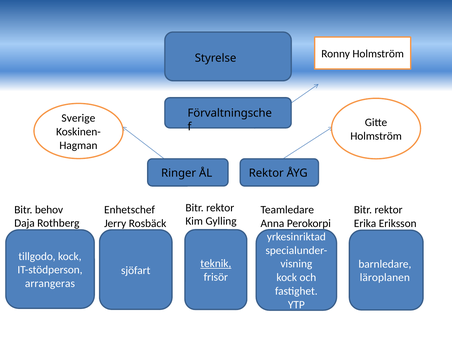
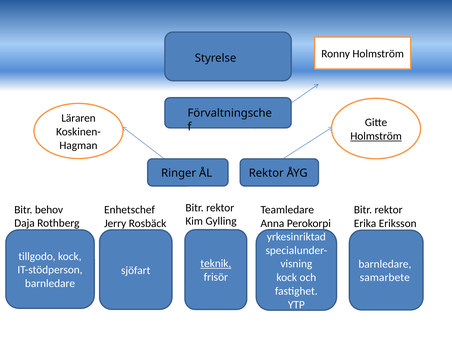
Sverige: Sverige -> Läraren (78, 118)
Holmström underline: none -> present (376, 136)
läroplanen: läroplanen -> samarbete (385, 278)
arrangeras: arrangeras -> barnledare (50, 283)
